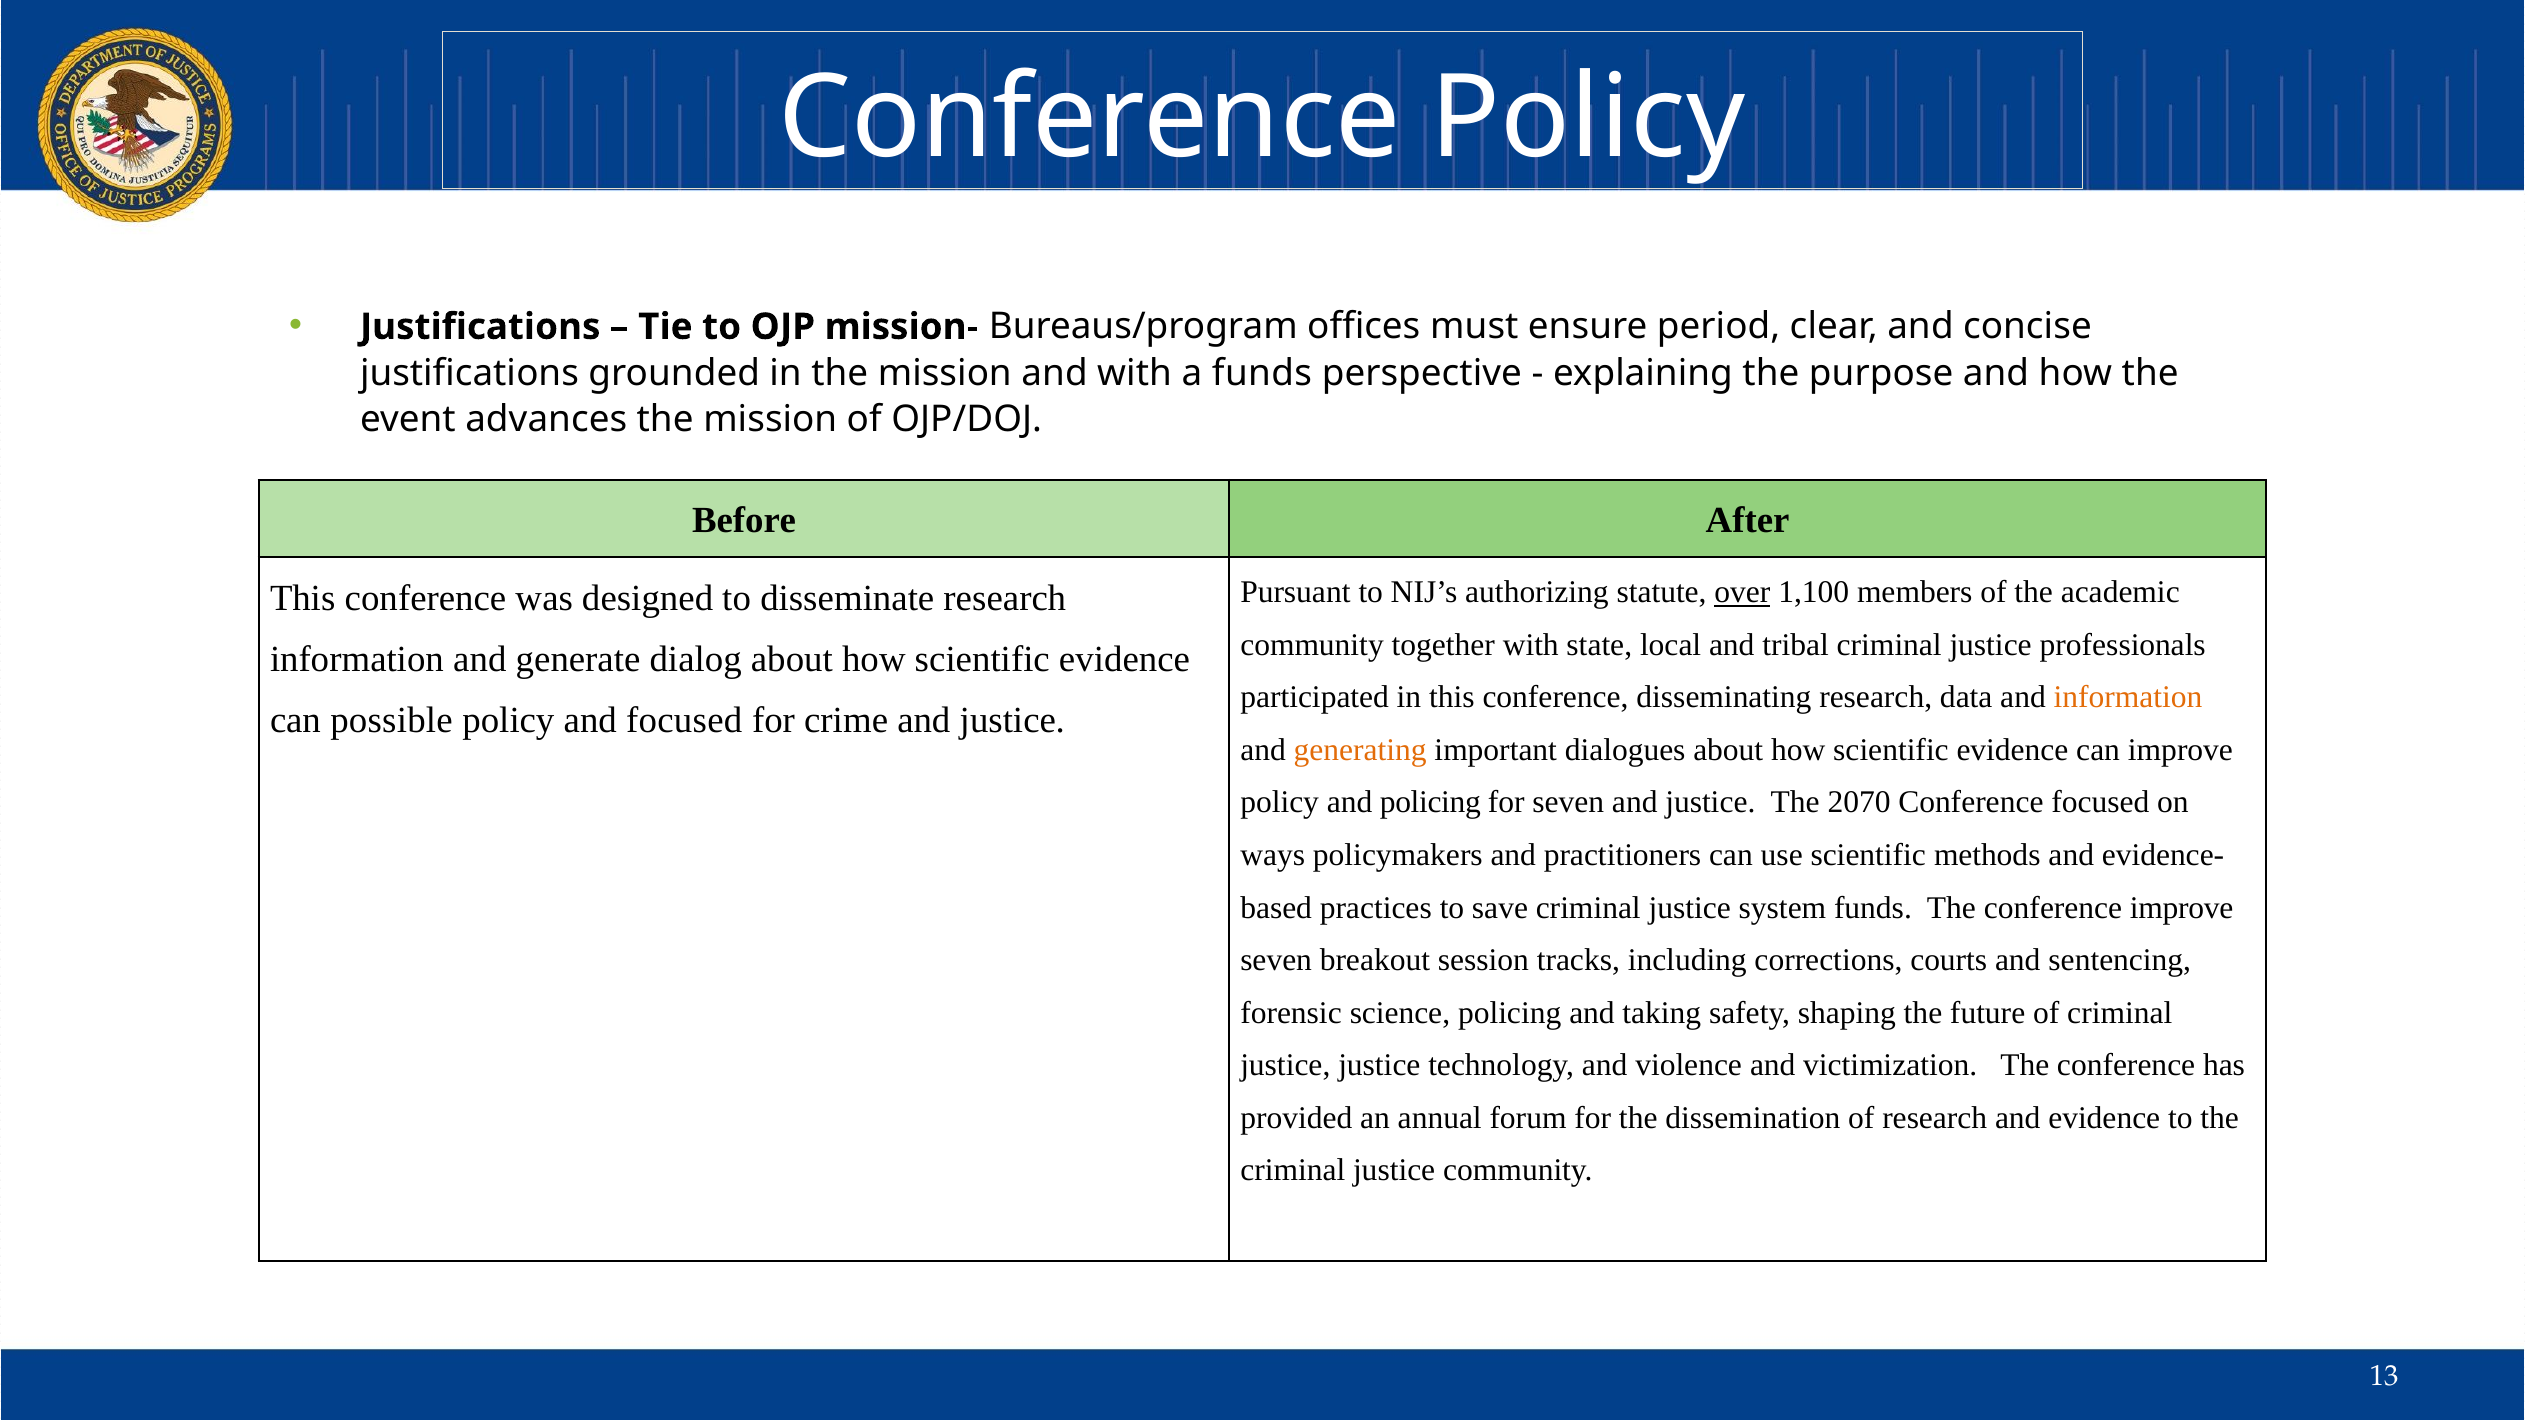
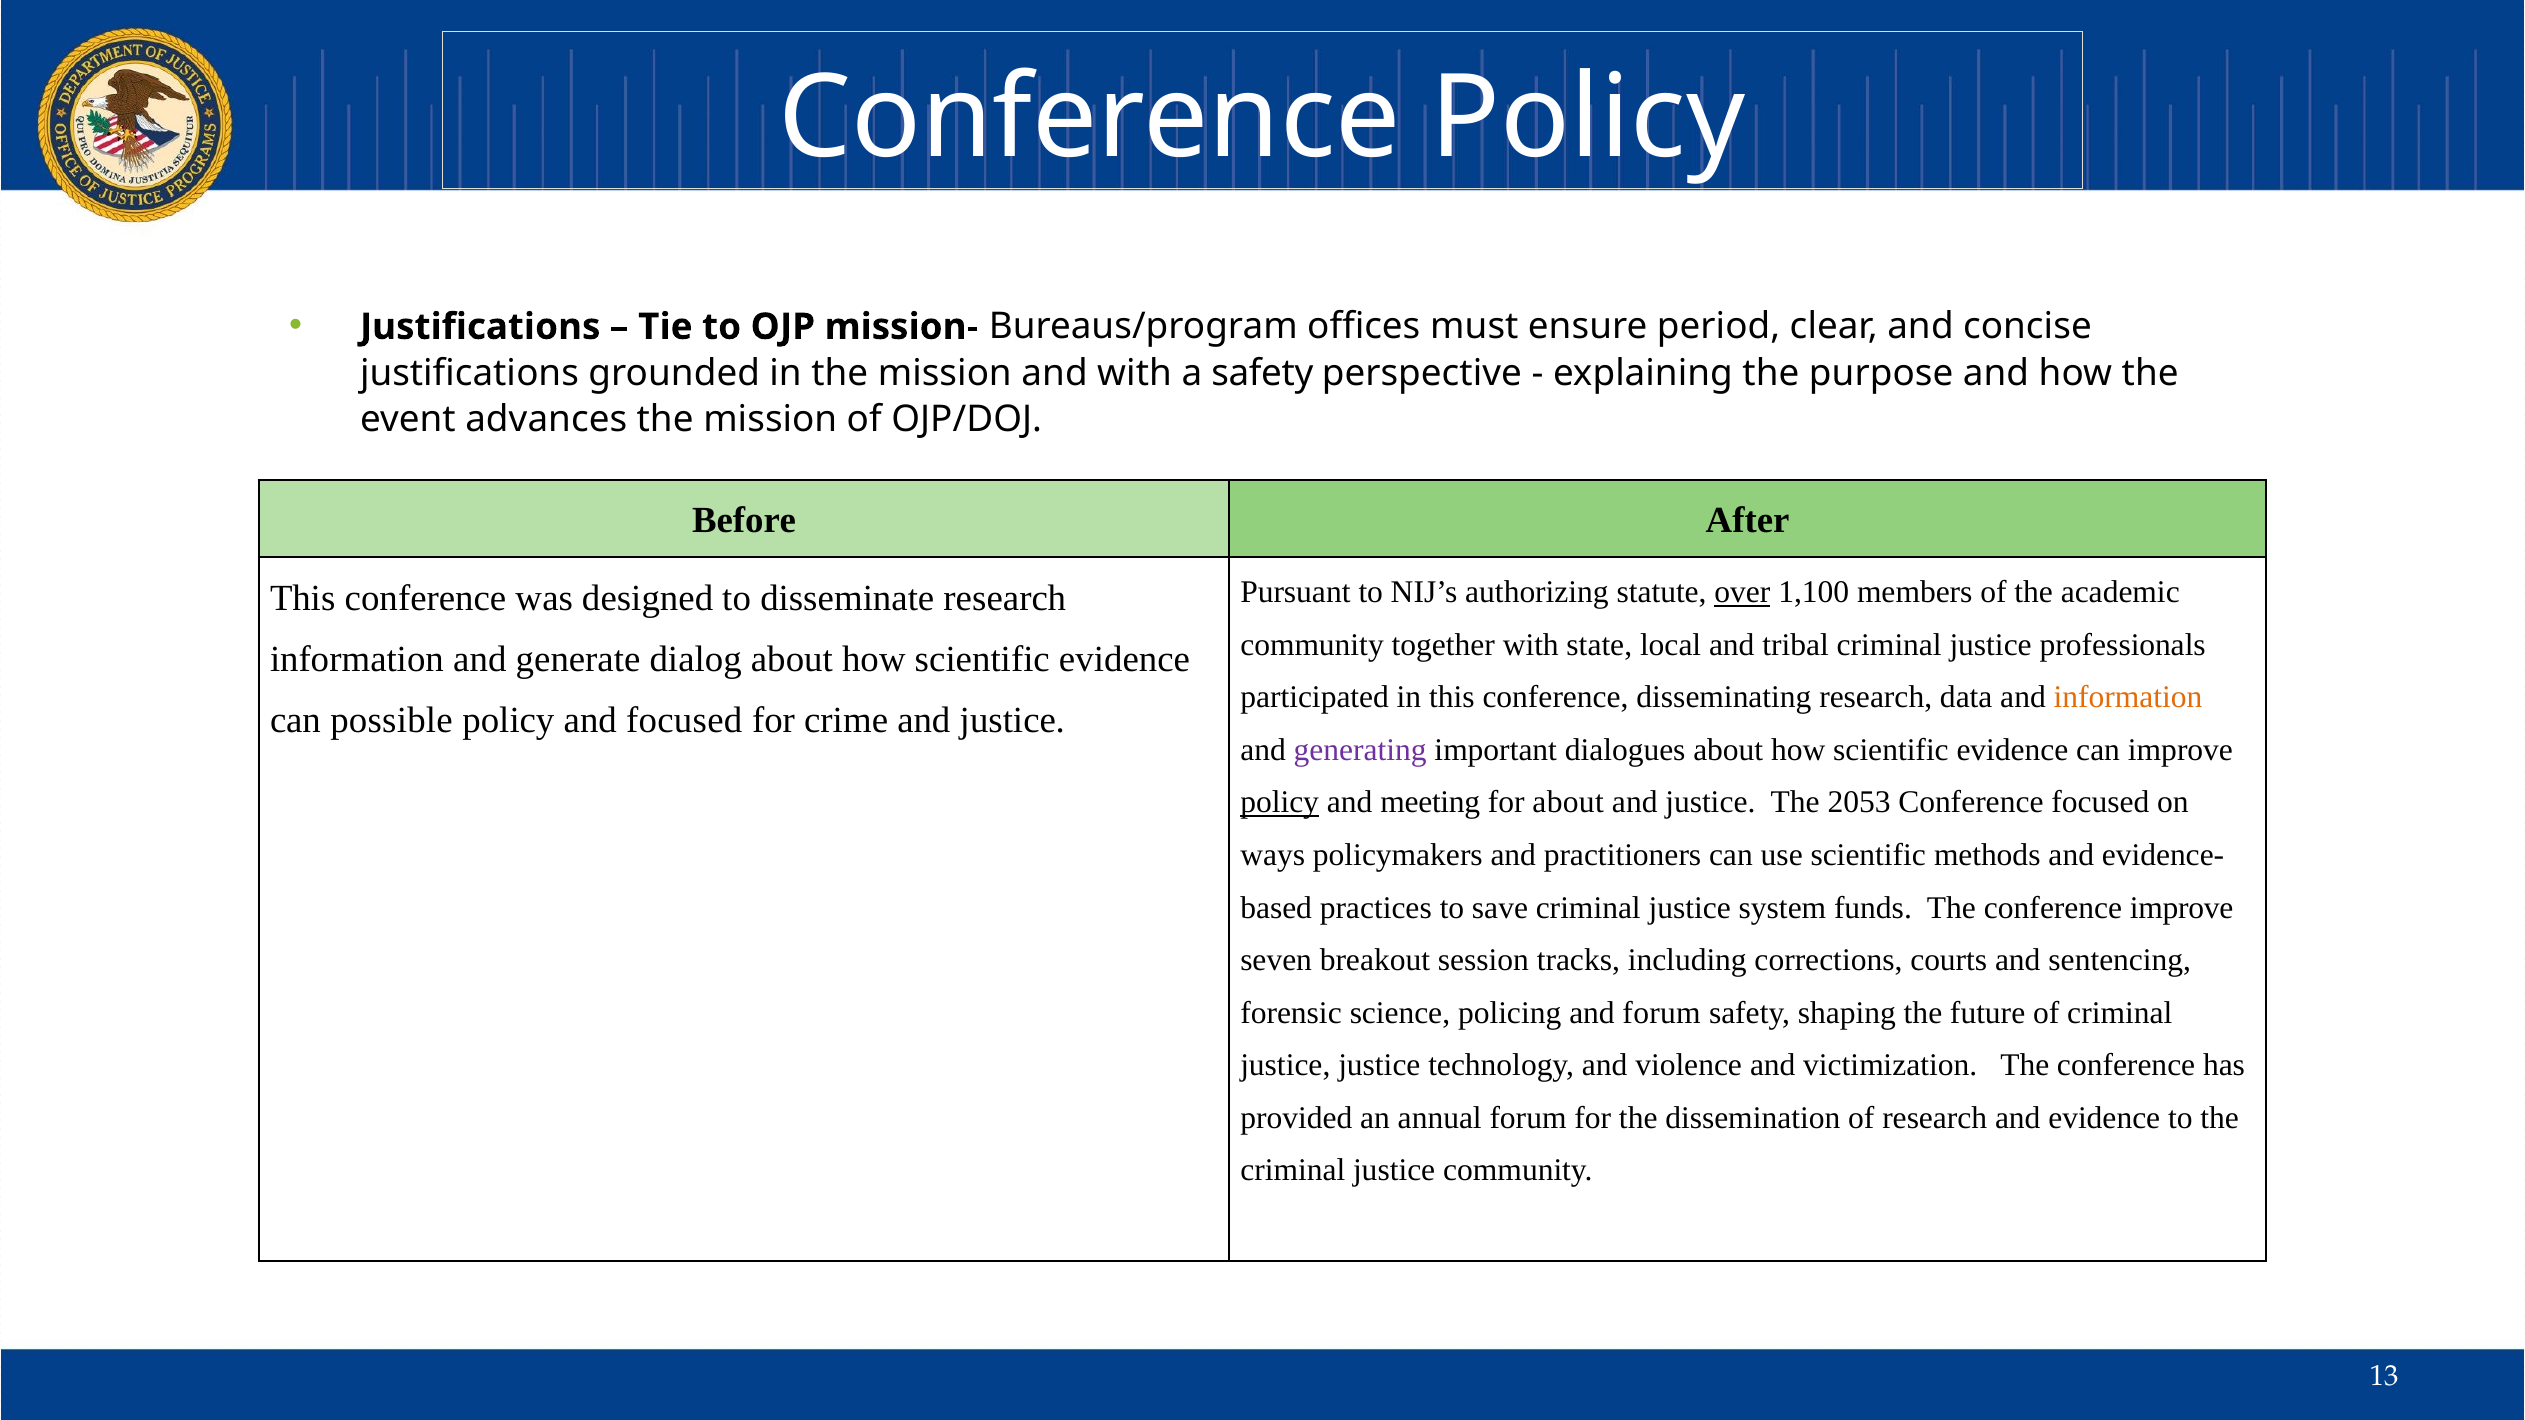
a funds: funds -> safety (1262, 373)
generating colour: orange -> purple (1360, 750)
policy underline: none -> present (1280, 803)
and policing: policing -> meeting (1430, 803)
for seven: seven -> about (1568, 803)
2070: 2070 -> 2053 (1859, 803)
and taking: taking -> forum (1662, 1013)
